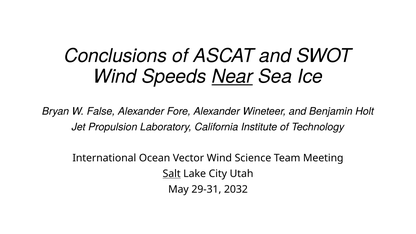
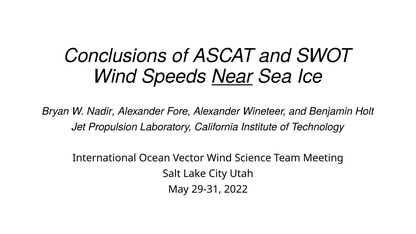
False: False -> Nadir (101, 111)
Salt underline: present -> none (172, 174)
2032: 2032 -> 2022 (236, 189)
